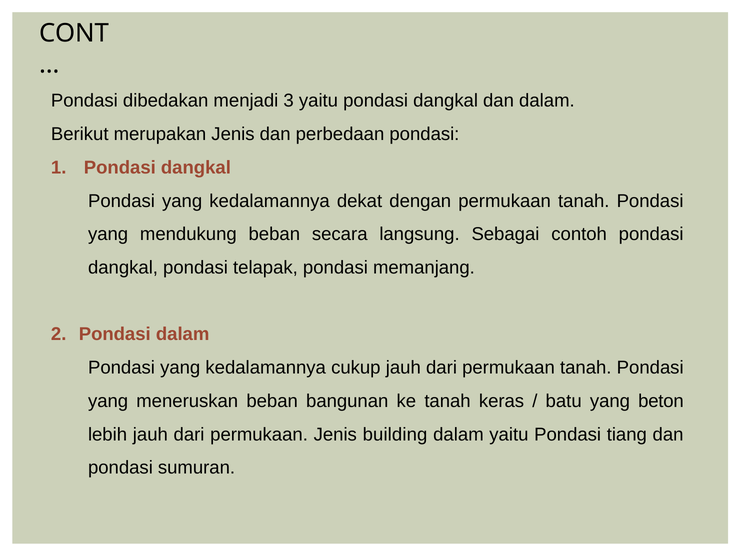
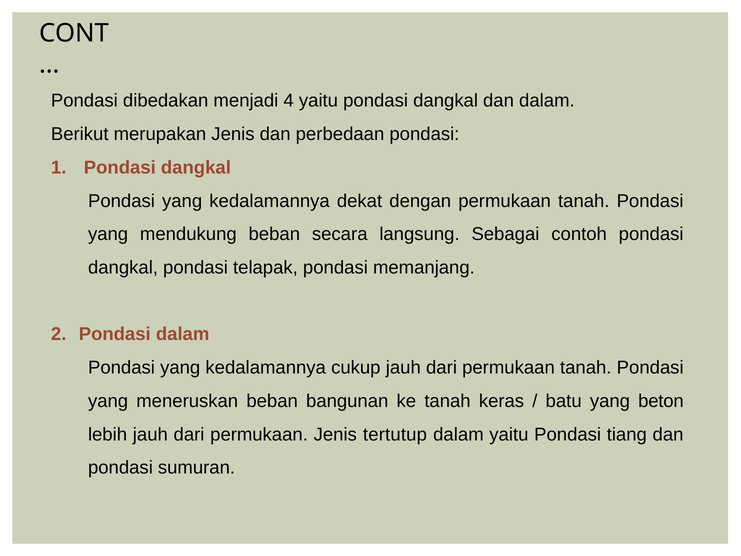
3: 3 -> 4 (289, 101)
building: building -> tertutup (395, 434)
